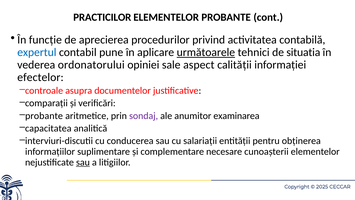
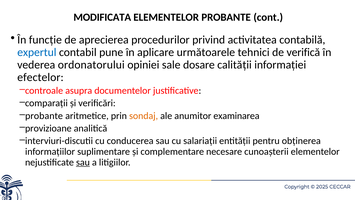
PRACTICILOR: PRACTICILOR -> MODIFICATA (102, 17)
următoarele underline: present -> none (206, 52)
situatia: situatia -> verifică (303, 52)
aspect: aspect -> dosare (199, 65)
sondaj colour: purple -> orange (144, 116)
capacitatea: capacitatea -> provizioane (48, 128)
